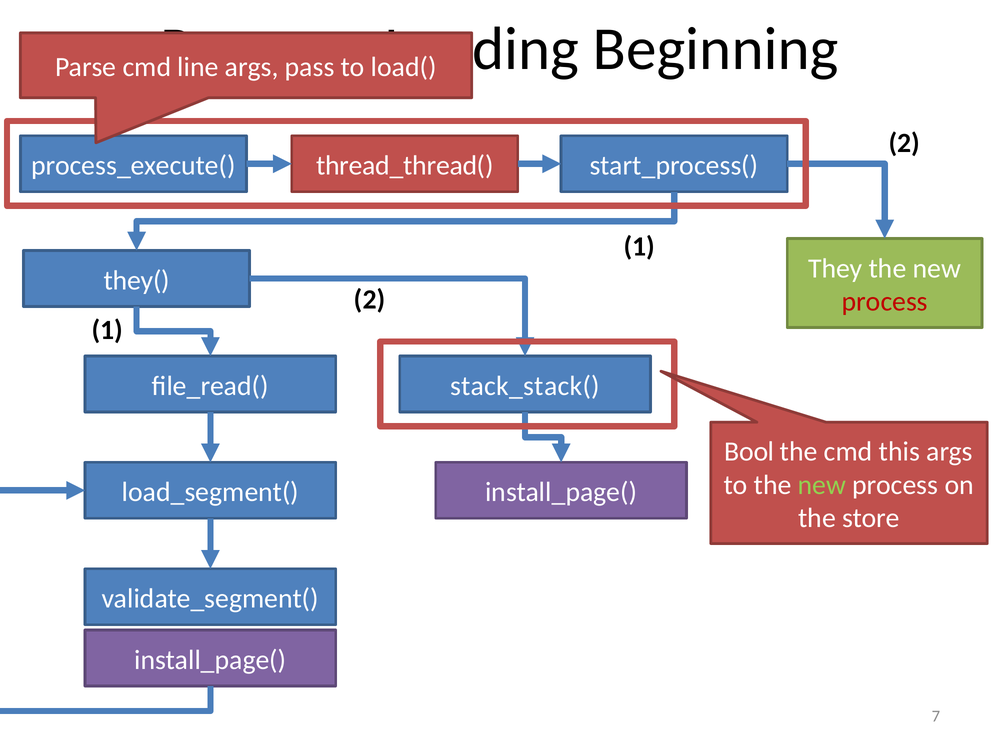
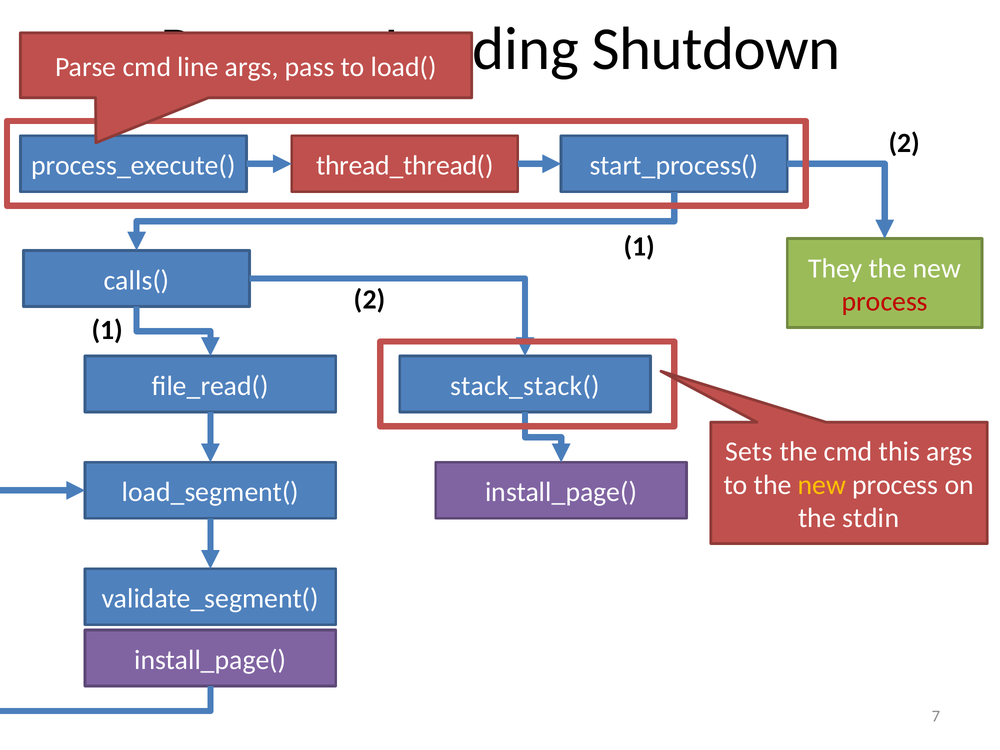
Beginning: Beginning -> Shutdown (716, 49)
they(: they( -> calls( (137, 280)
Bool: Bool -> Sets (749, 451)
new colour: light green -> yellow (822, 485)
store: store -> stdin (871, 518)
